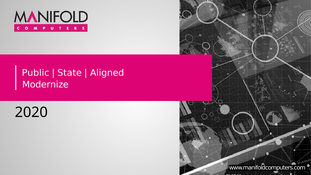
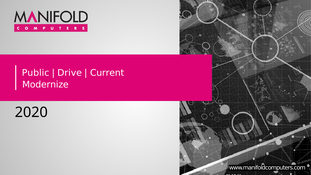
State: State -> Drive (70, 73)
Aligned: Aligned -> Current (107, 73)
